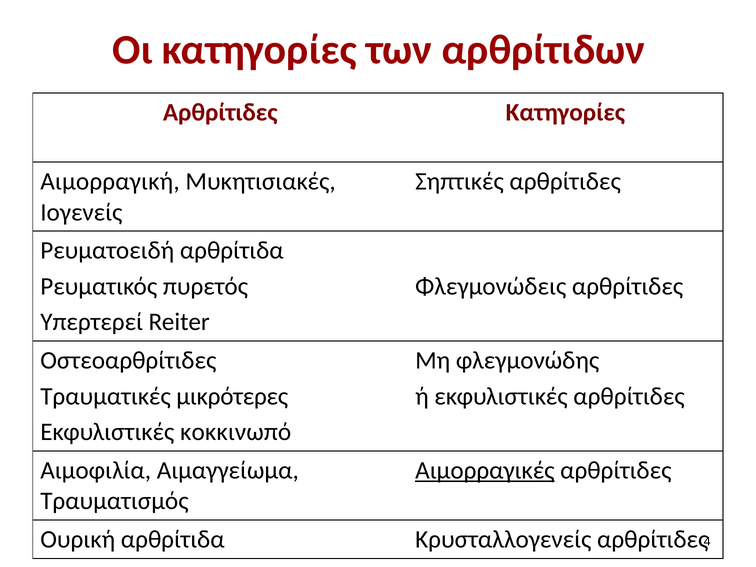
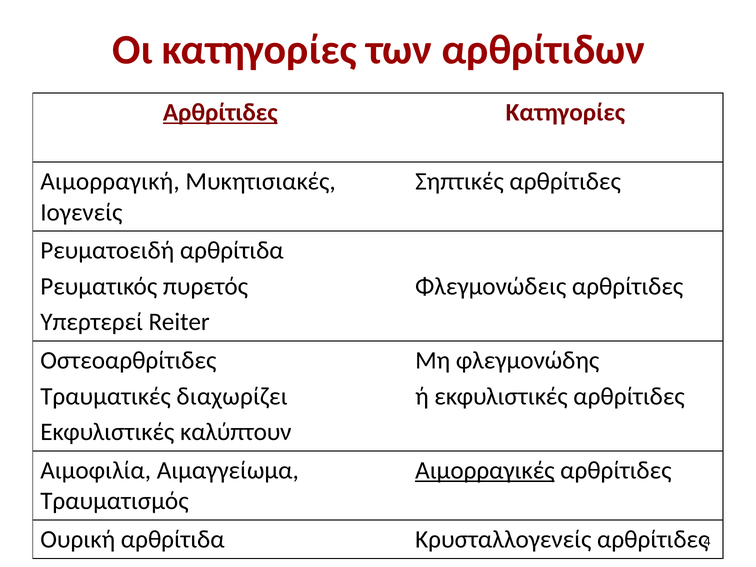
Αρθρίτιδες underline: none -> present (220, 112)
μικρότερες: μικρότερες -> διαχωρίζει (232, 396)
κοκκινωπό: κοκκινωπό -> καλύπτουν (236, 432)
